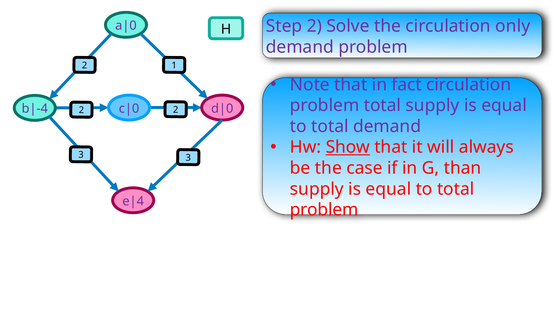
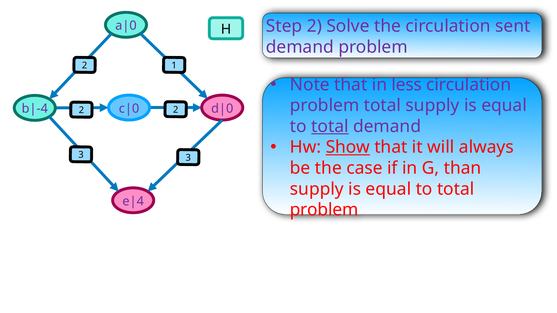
only: only -> sent (513, 26)
fact: fact -> less (407, 85)
total underline: none -> present (330, 127)
